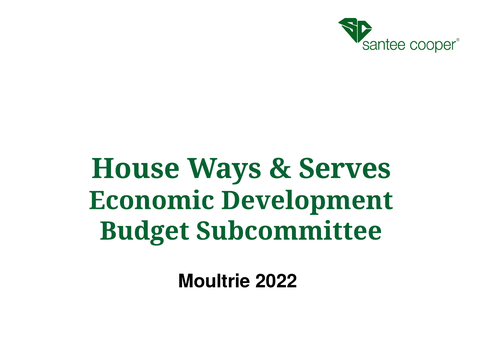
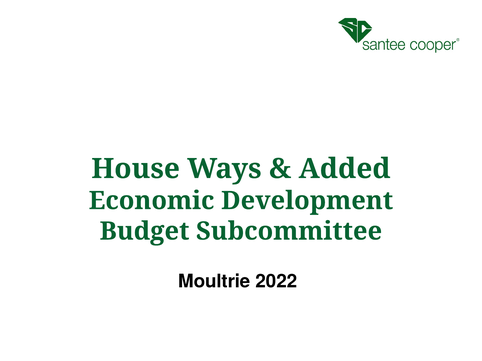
Serves: Serves -> Added (345, 169)
